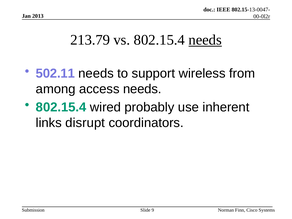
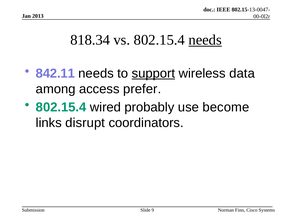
213.79: 213.79 -> 818.34 (90, 40)
502.11: 502.11 -> 842.11 (55, 73)
support underline: none -> present (153, 73)
from: from -> data (242, 73)
access needs: needs -> prefer (142, 89)
inherent: inherent -> become (226, 107)
